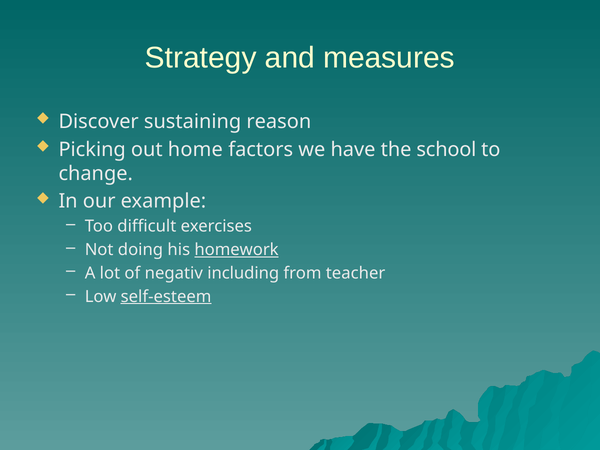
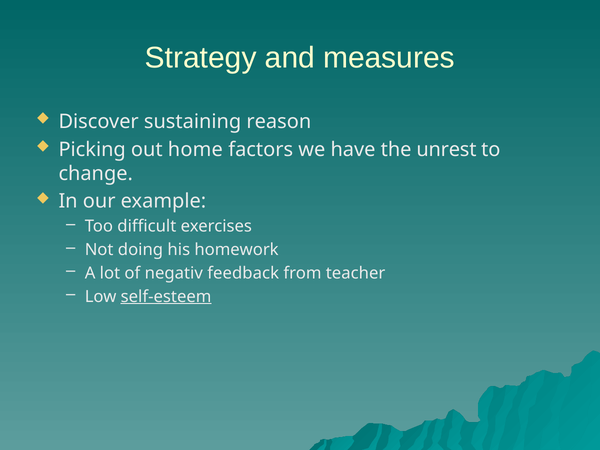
school: school -> unrest (446, 149)
homework underline: present -> none (237, 250)
including: including -> feedback (243, 273)
